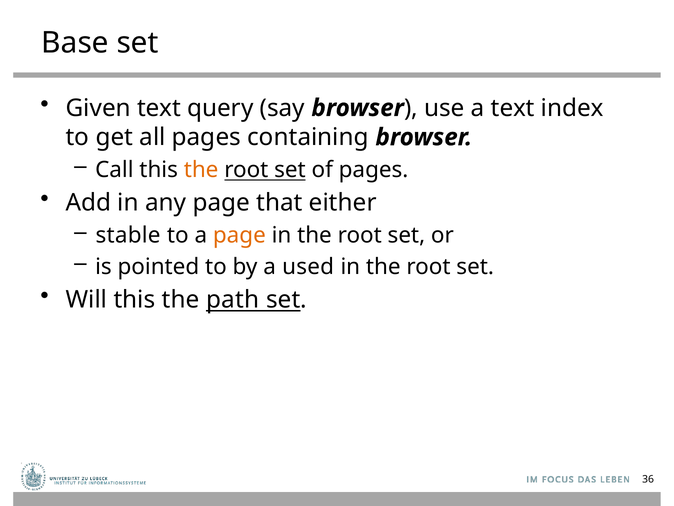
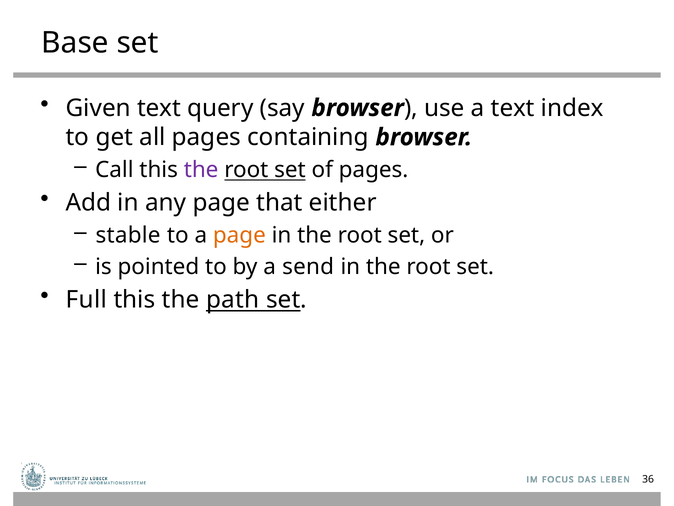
the colour: orange -> purple (201, 170)
used: used -> send (308, 266)
Will: Will -> Full (86, 300)
